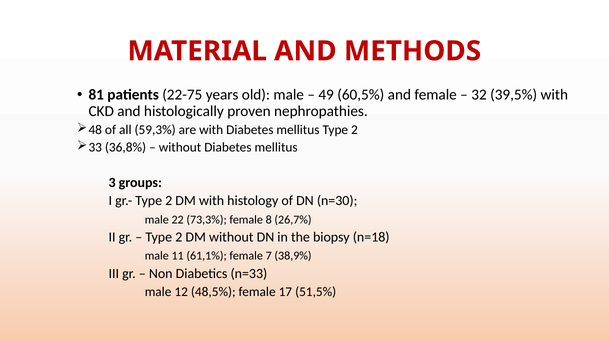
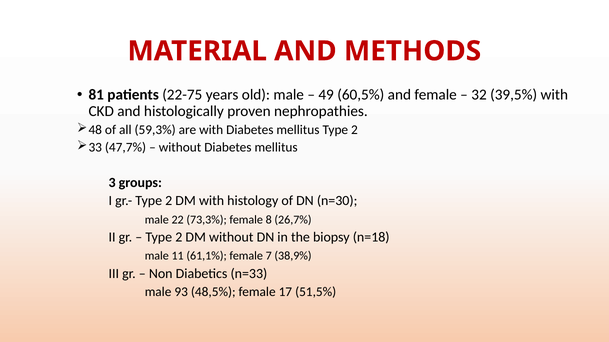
36,8%: 36,8% -> 47,7% (126, 147)
12: 12 -> 93 (181, 292)
